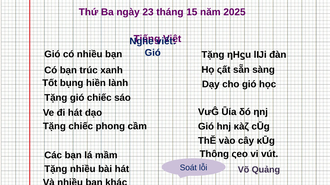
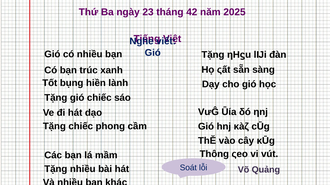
15: 15 -> 42 (192, 12)
